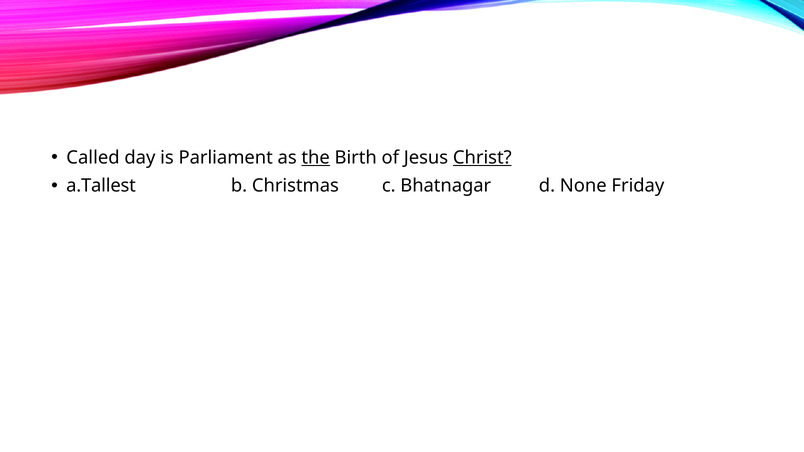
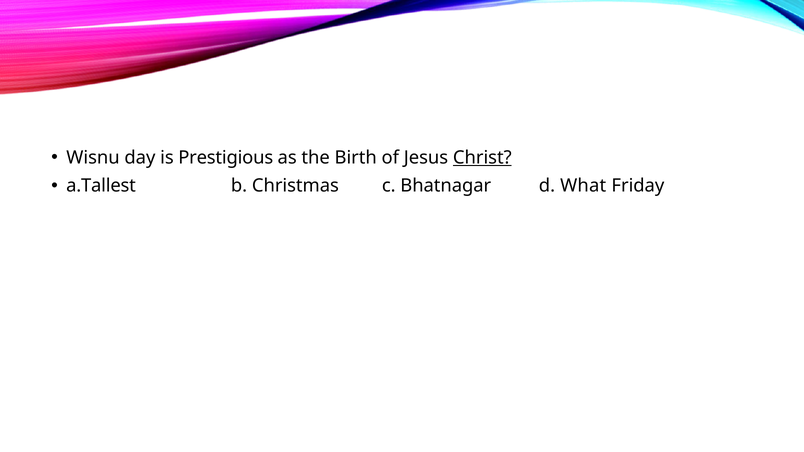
Called: Called -> Wisnu (93, 158)
Parliament: Parliament -> Prestigious (226, 158)
the underline: present -> none (316, 158)
None: None -> What (583, 186)
